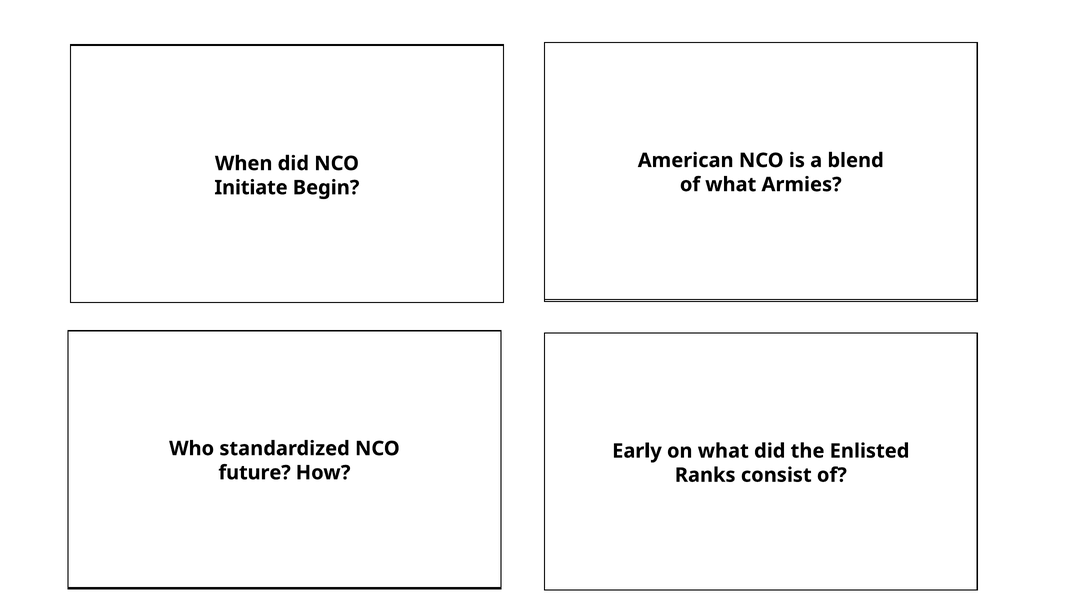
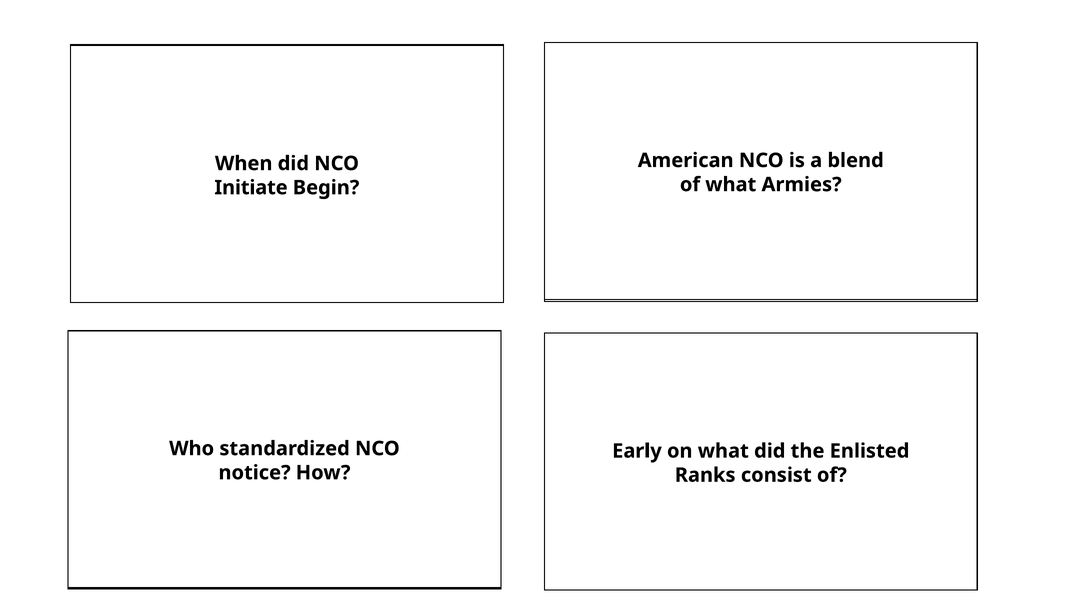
future: future -> notice (255, 473)
